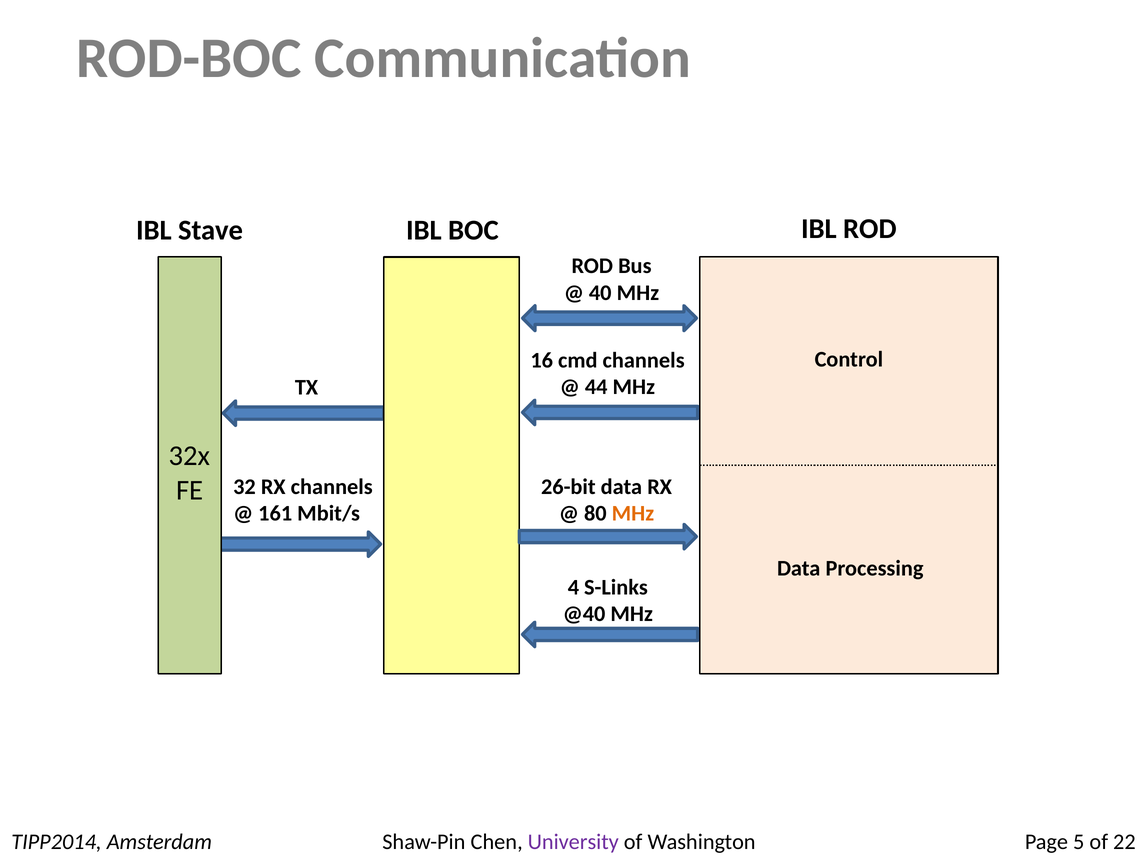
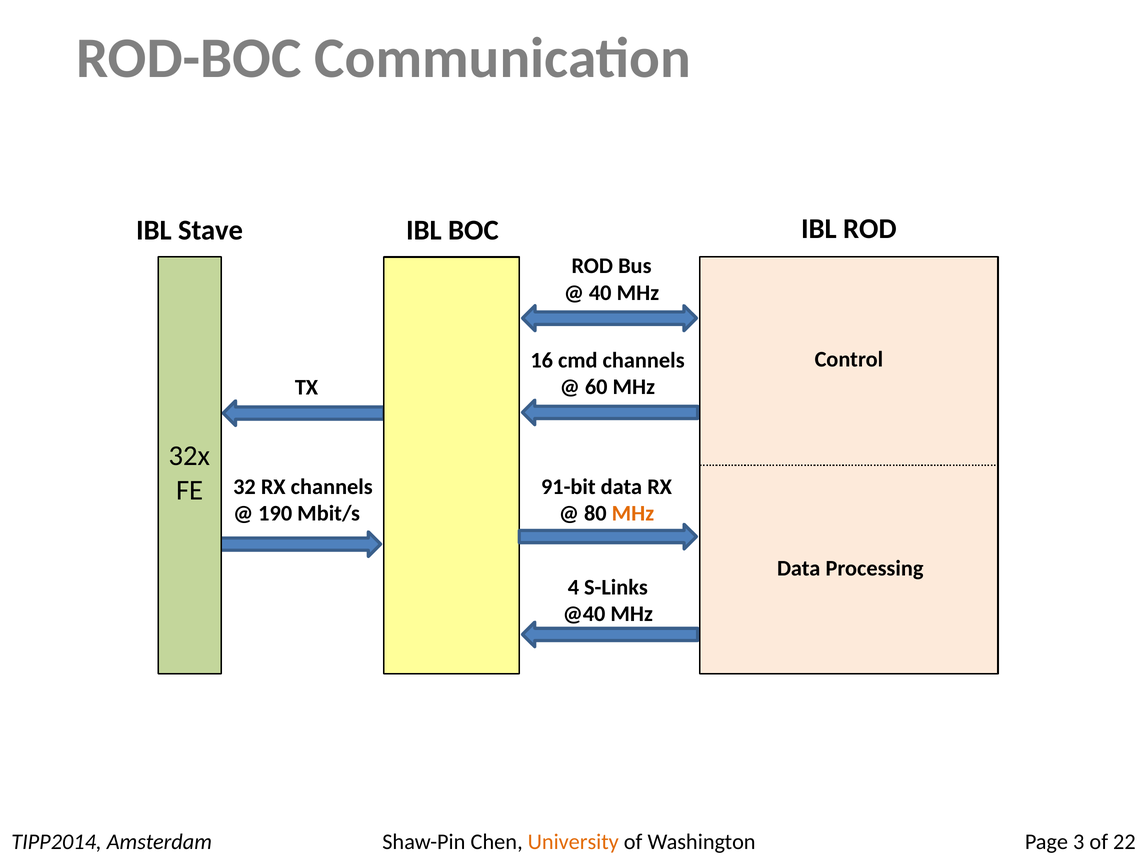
44: 44 -> 60 (596, 387)
26-bit: 26-bit -> 91-bit (568, 487)
161: 161 -> 190 (275, 514)
University colour: purple -> orange (573, 842)
5: 5 -> 3 (1079, 842)
